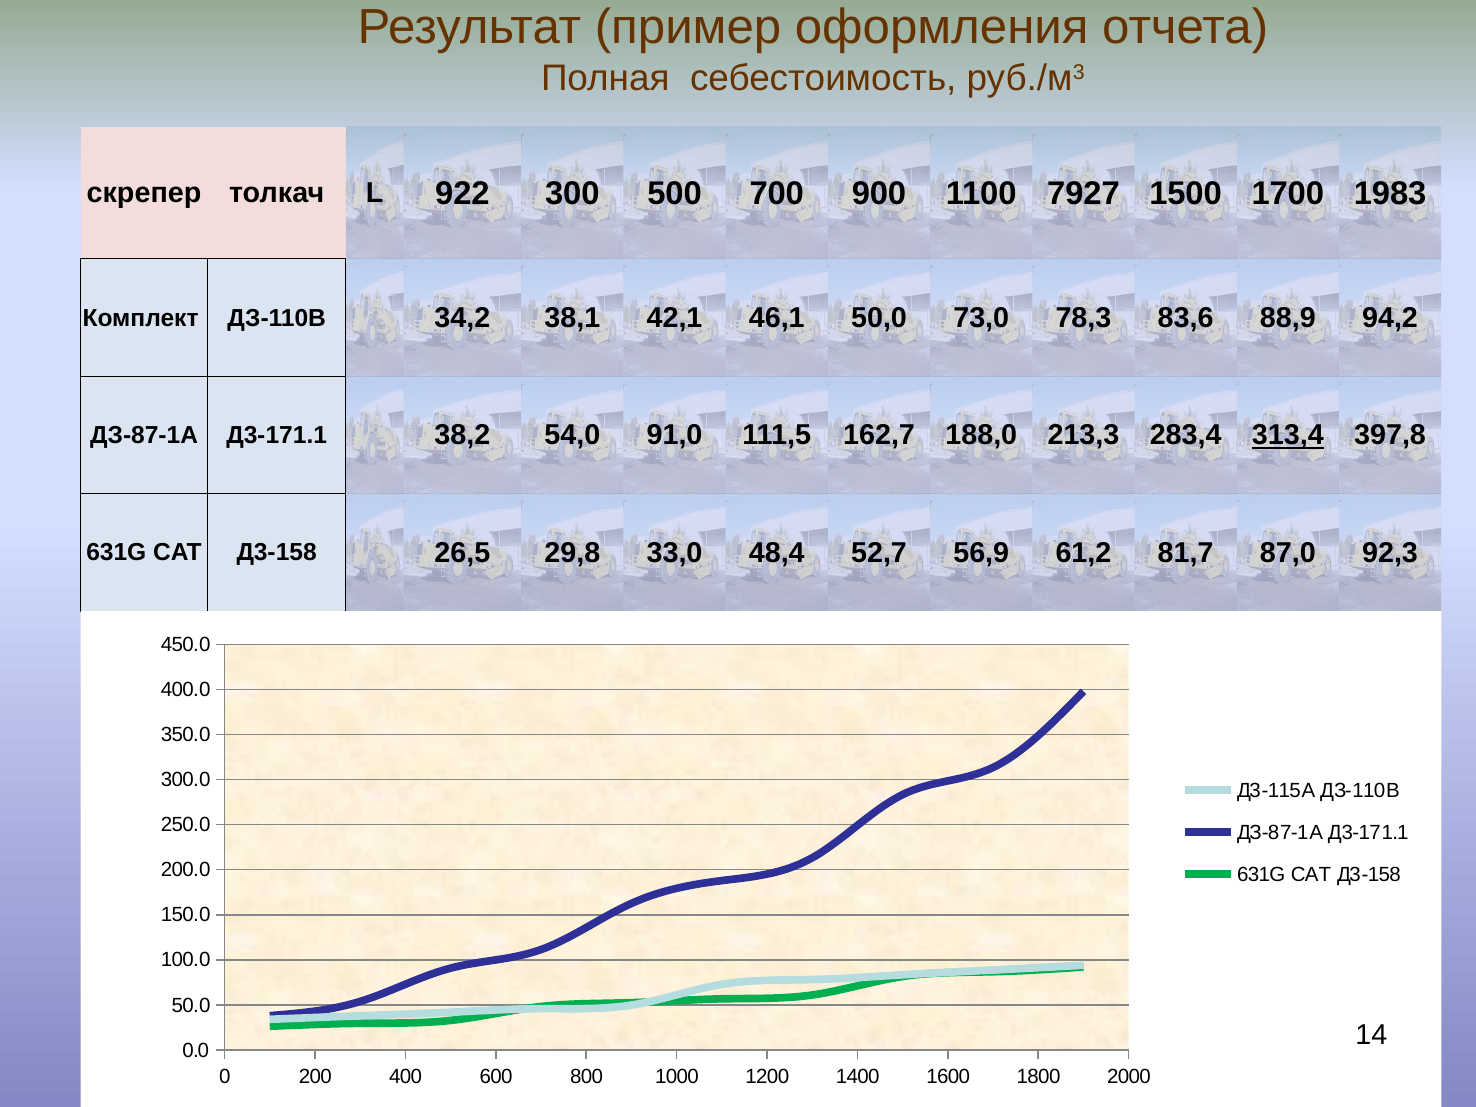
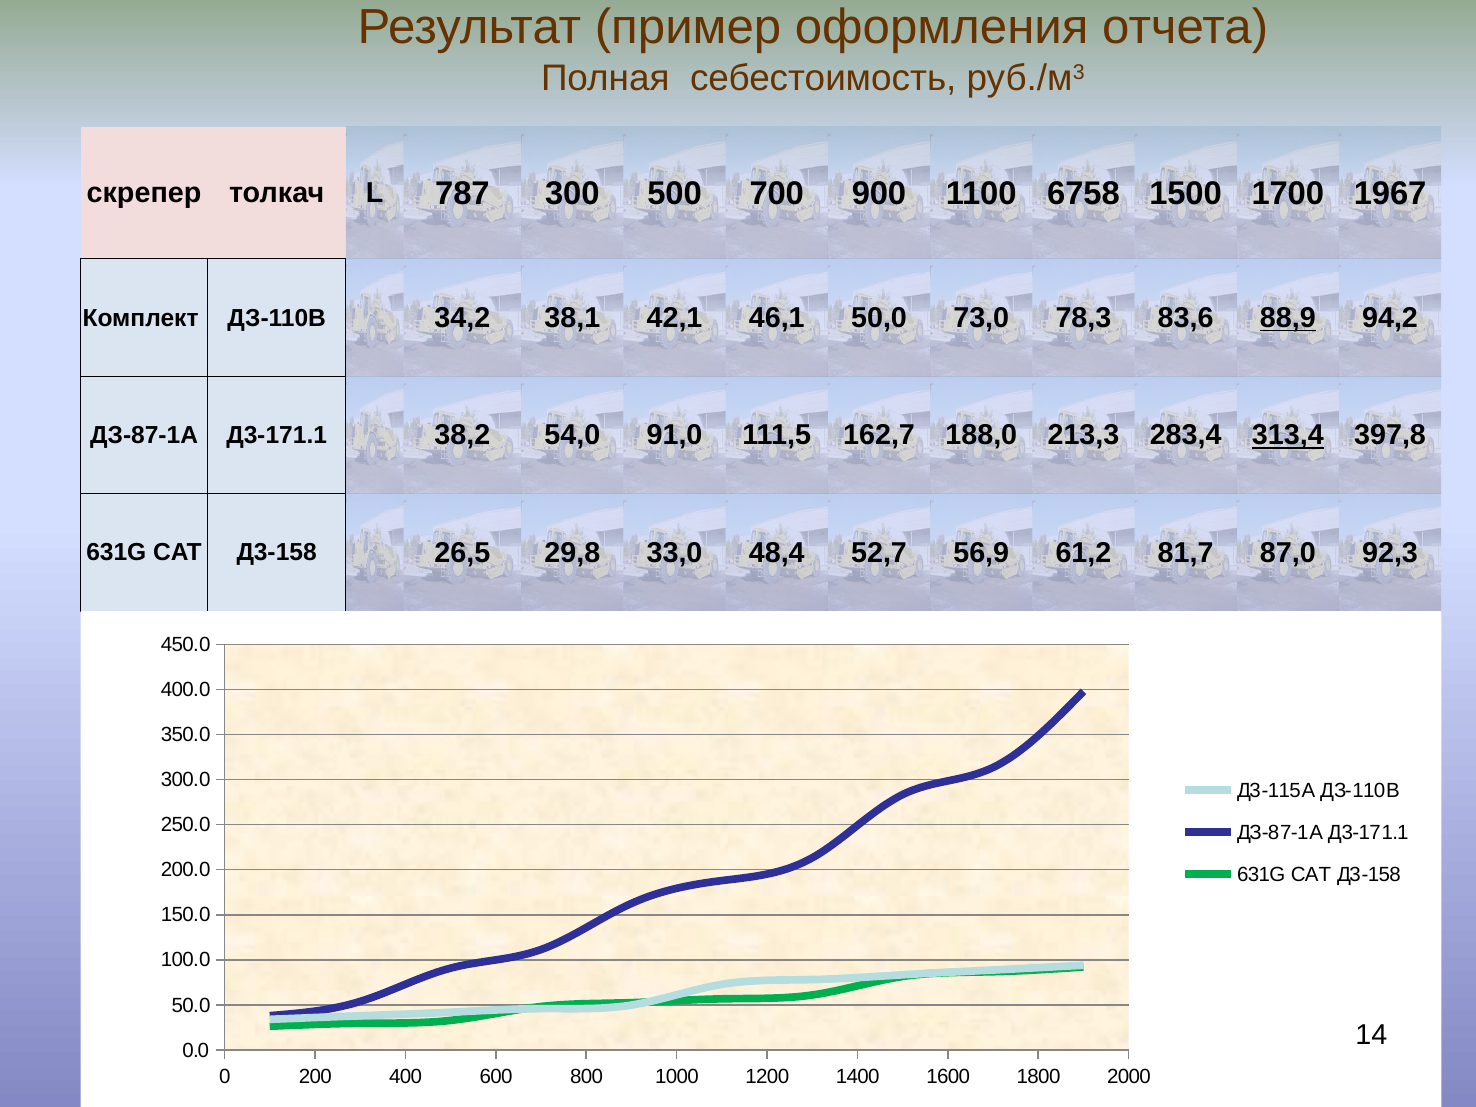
922: 922 -> 787 (462, 193)
7927: 7927 -> 6758 (1083, 193)
1983: 1983 -> 1967 (1390, 193)
88,9 underline: none -> present (1288, 318)
